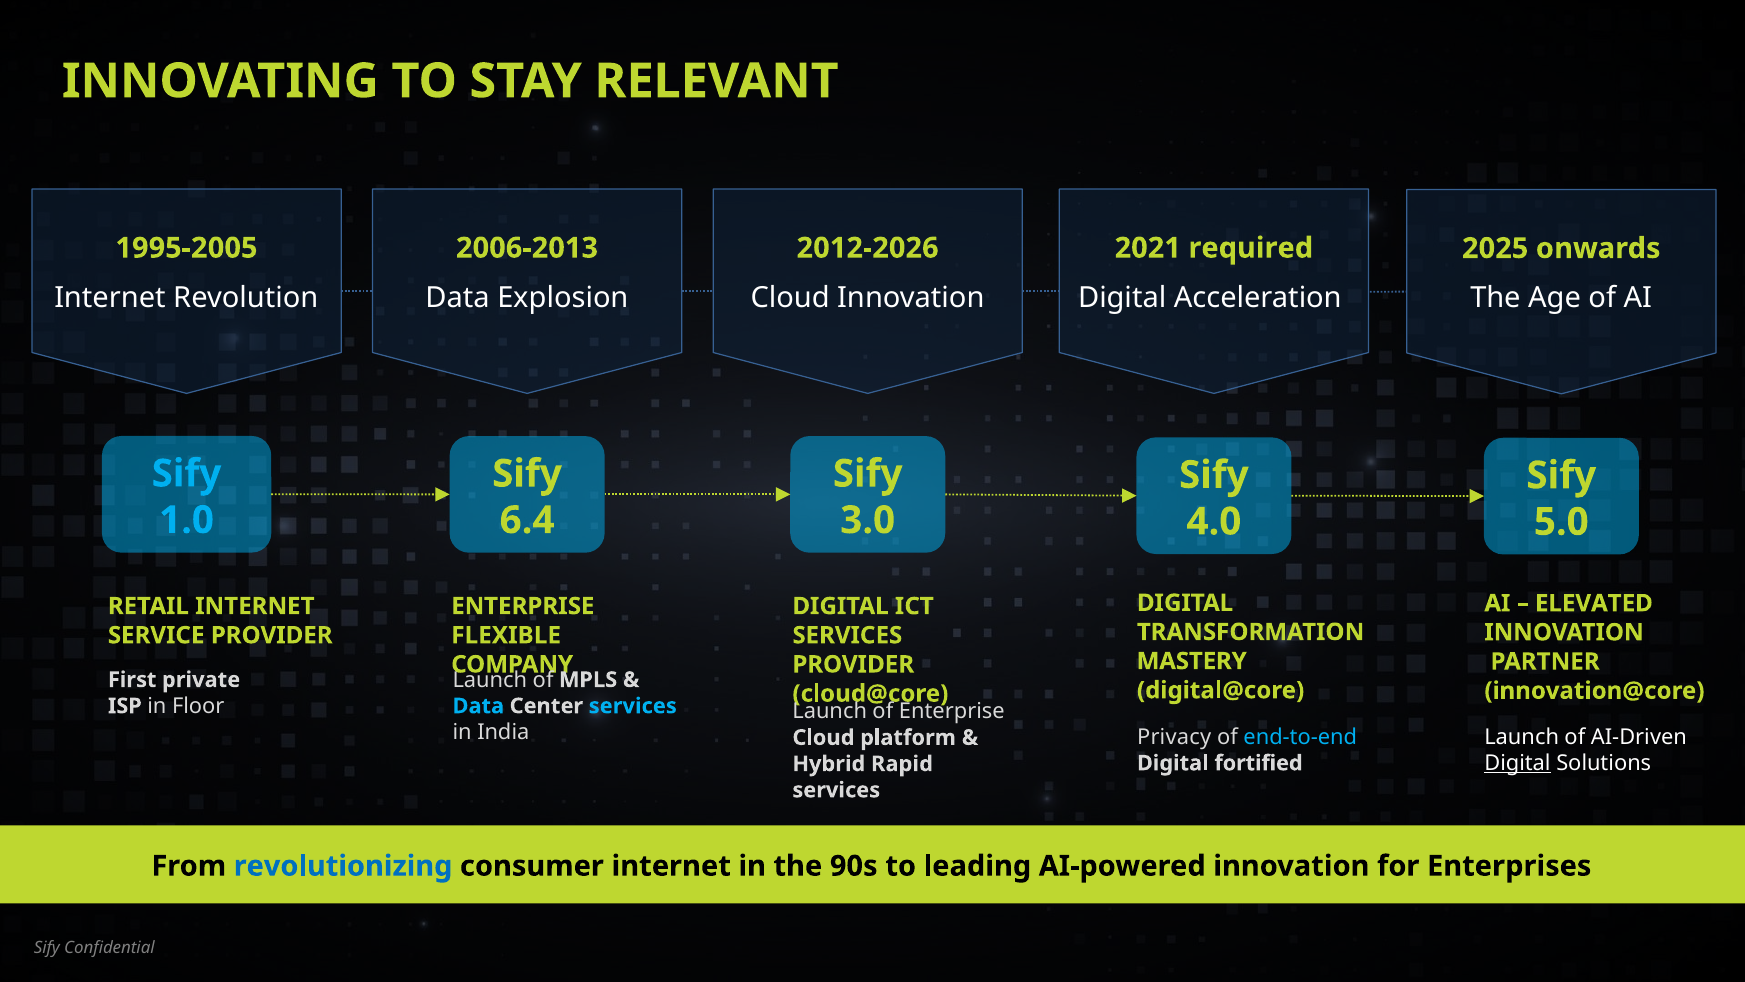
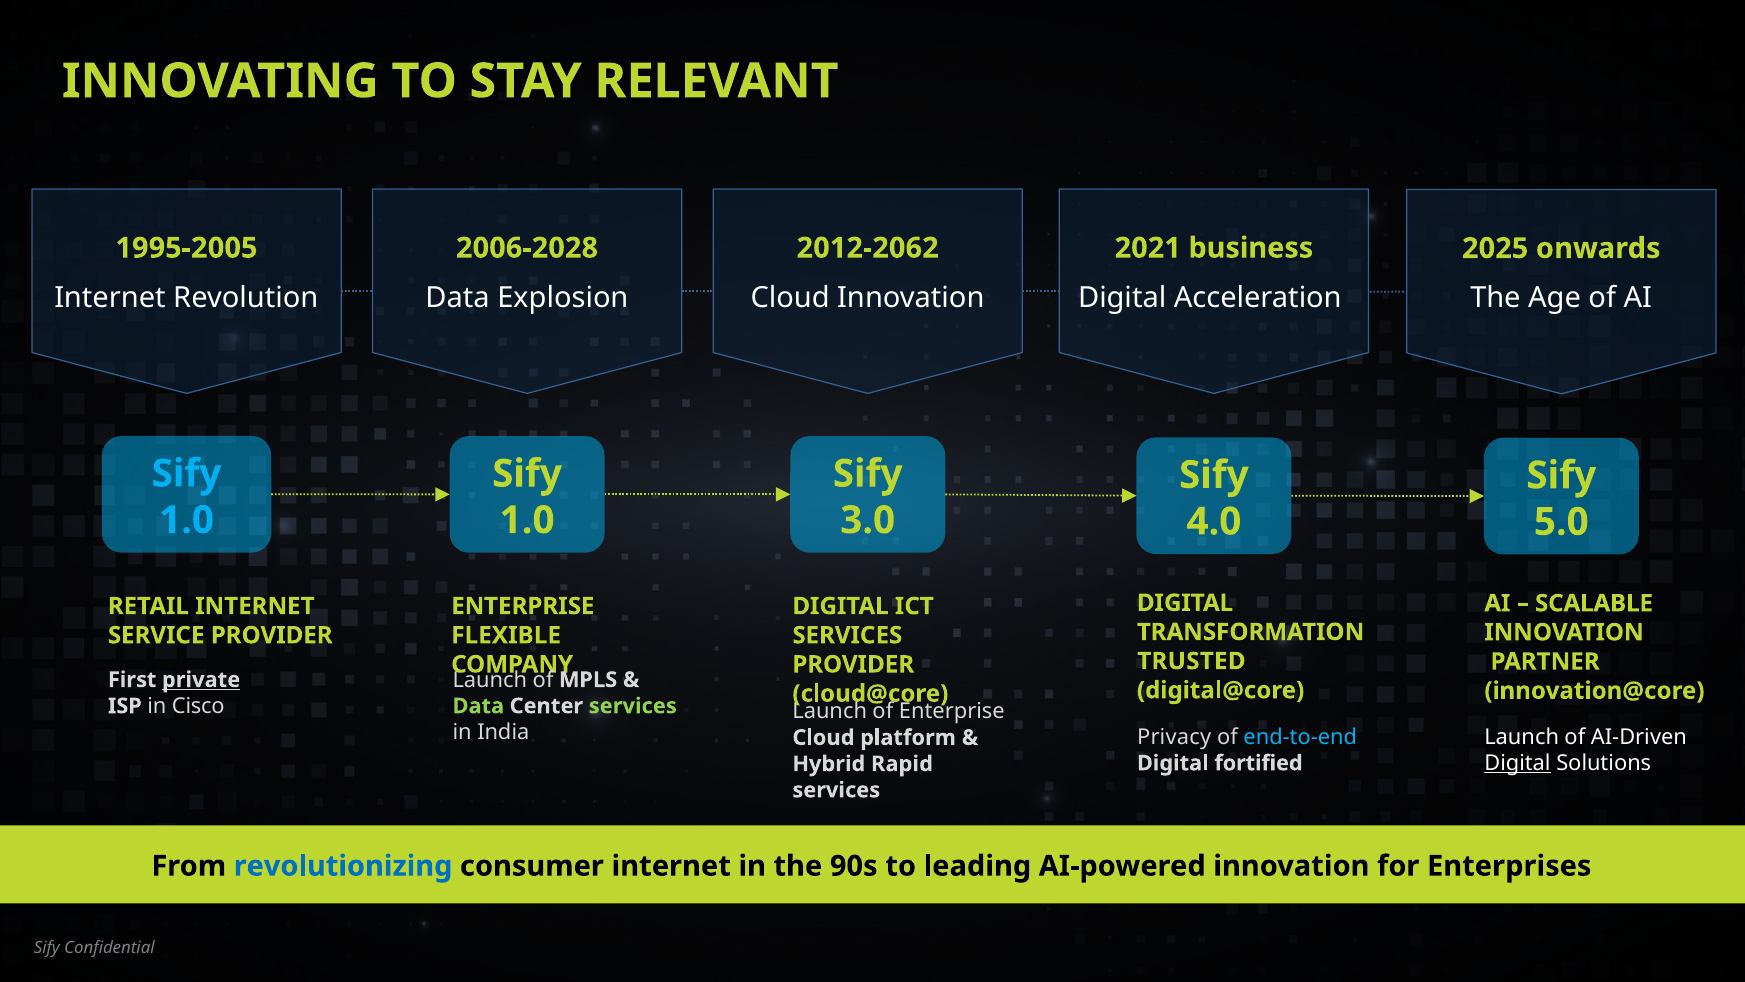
2006-2013: 2006-2013 -> 2006-2028 (527, 248)
2012-2026: 2012-2026 -> 2012-2062 (868, 248)
required: required -> business (1251, 248)
6.4: 6.4 -> 1.0 (527, 520)
ELEVATED: ELEVATED -> SCALABLE (1594, 603)
MASTERY: MASTERY -> TRUSTED (1191, 661)
private underline: none -> present (201, 680)
Floor: Floor -> Cisco (198, 706)
Data colour: light blue -> light green (478, 706)
services colour: light blue -> light green (633, 706)
